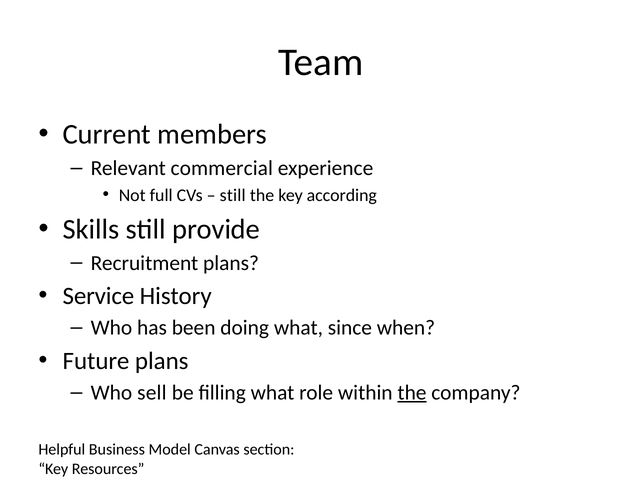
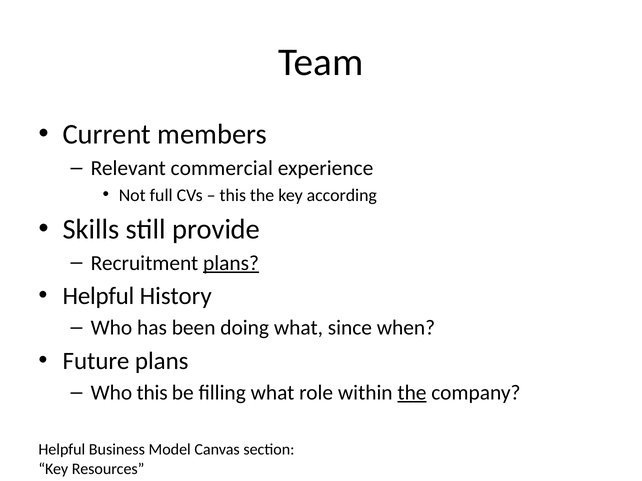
still: still -> this (233, 195)
plans underline: none -> present (231, 263)
Service: Service -> Helpful (98, 296)
Who sell: sell -> this (152, 393)
